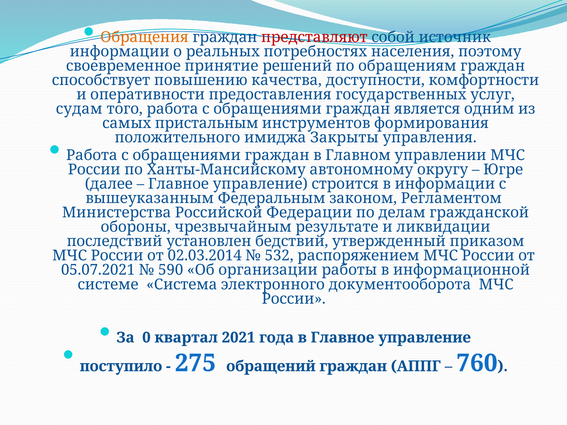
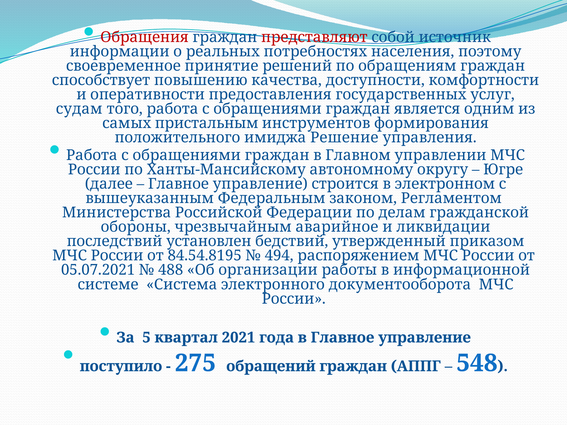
Обращения colour: orange -> red (144, 37)
Закрыты: Закрыты -> Решение (344, 138)
в информации: информации -> электронном (445, 184)
результате: результате -> аварийное (337, 227)
02.03.2014: 02.03.2014 -> 84.54.8195 (205, 256)
532: 532 -> 494 (279, 256)
590: 590 -> 488 (171, 270)
0: 0 -> 5 (146, 338)
760: 760 -> 548 (477, 363)
